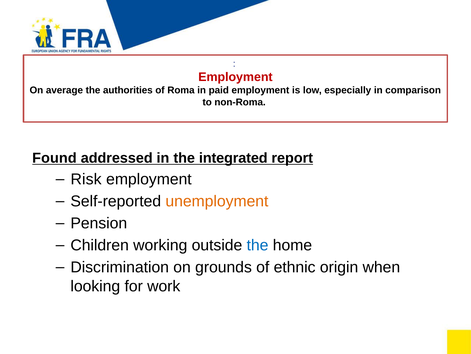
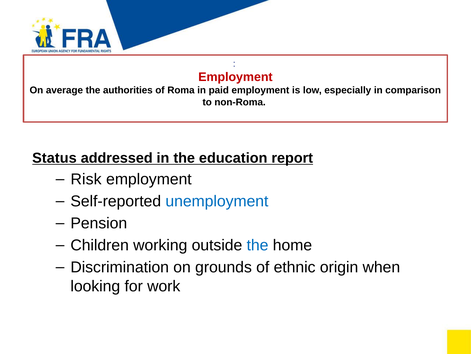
Found: Found -> Status (54, 158)
integrated: integrated -> education (233, 158)
unemployment colour: orange -> blue (217, 201)
